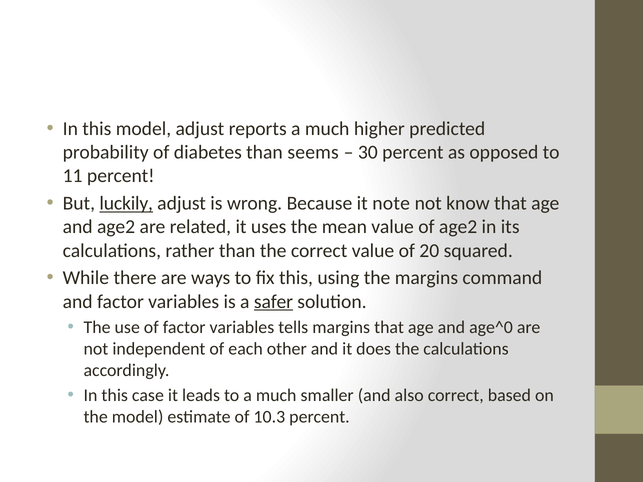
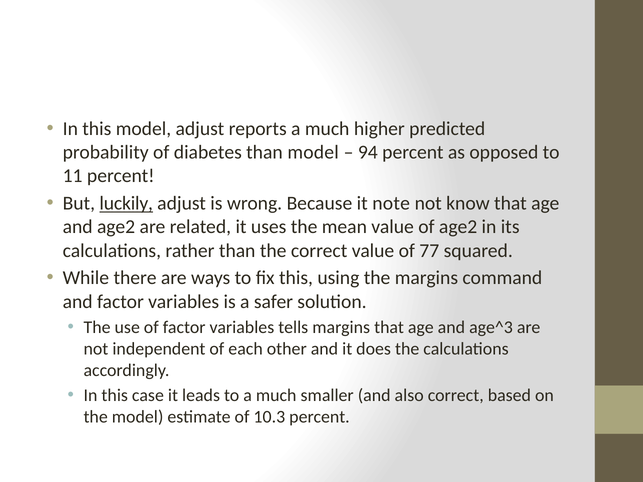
than seems: seems -> model (313, 152)
30: 30 -> 94 (368, 152)
20: 20 -> 77 (429, 251)
safer underline: present -> none (274, 302)
age^0: age^0 -> age^3 (491, 328)
